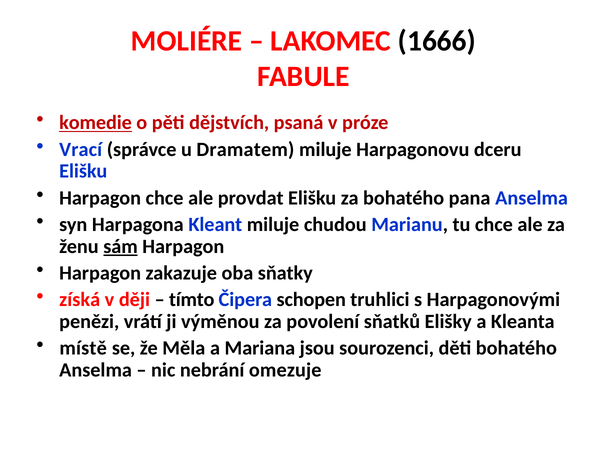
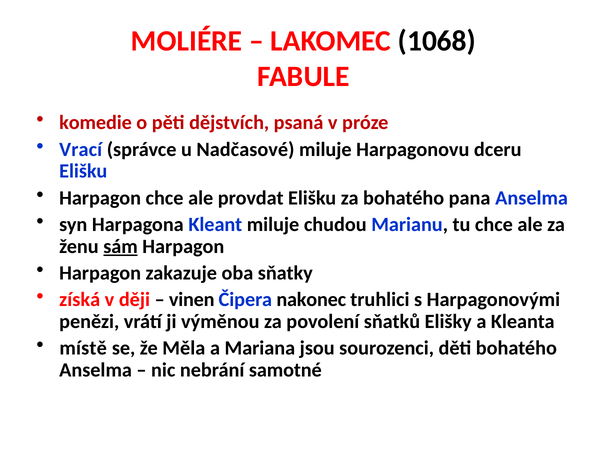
1666: 1666 -> 1068 (437, 41)
komedie underline: present -> none (96, 123)
Dramatem: Dramatem -> Nadčasové (245, 150)
tímto: tímto -> vinen (192, 300)
schopen: schopen -> nakonec (311, 300)
omezuje: omezuje -> samotné (285, 370)
